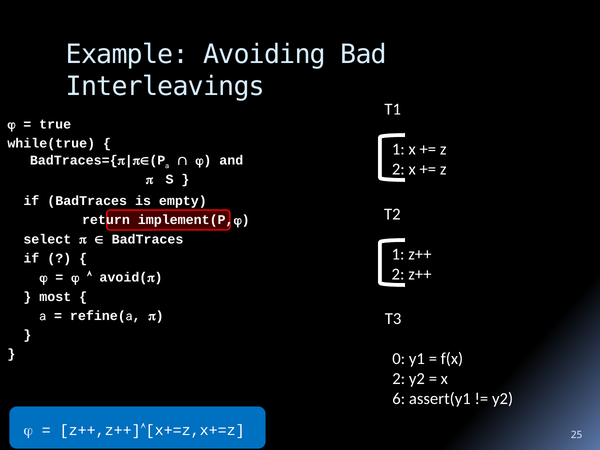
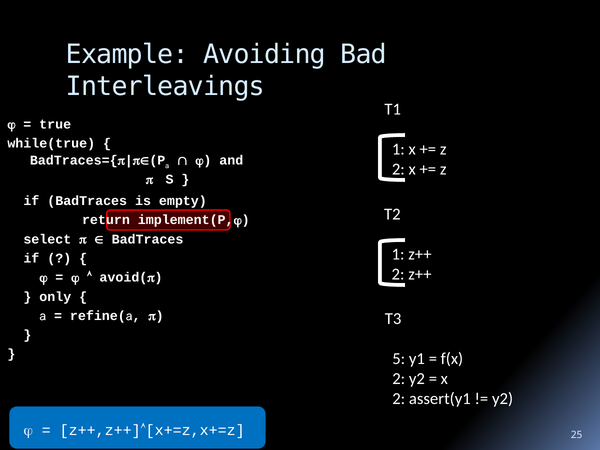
most: most -> only (55, 297)
0: 0 -> 5 (399, 359)
6: 6 -> 2 (399, 399)
